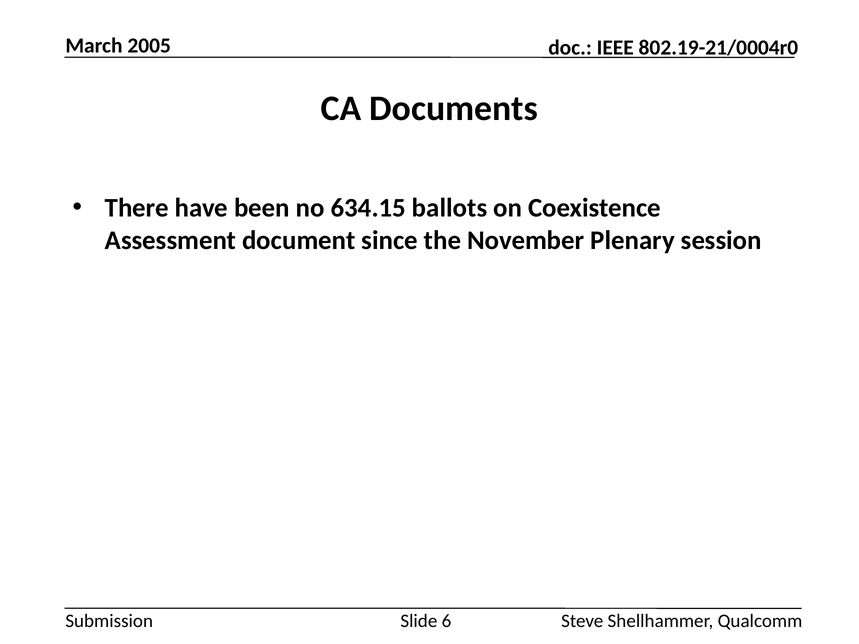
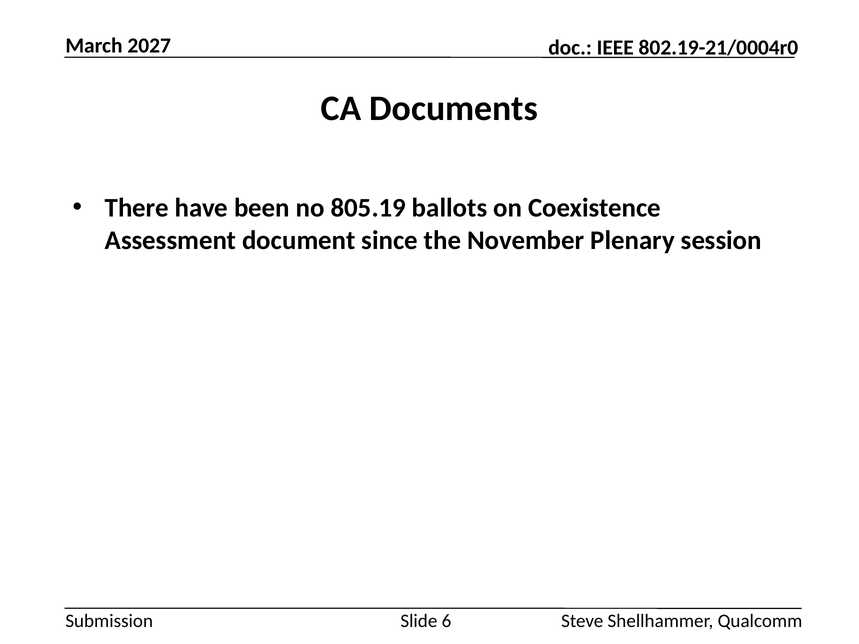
2005: 2005 -> 2027 (149, 46)
634.15: 634.15 -> 805.19 (368, 208)
